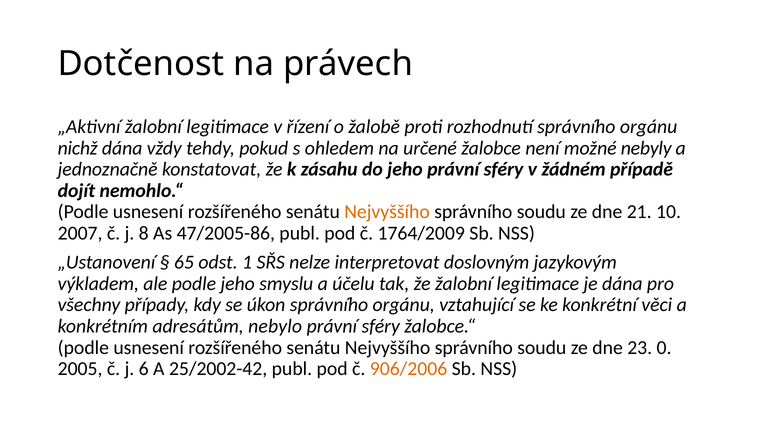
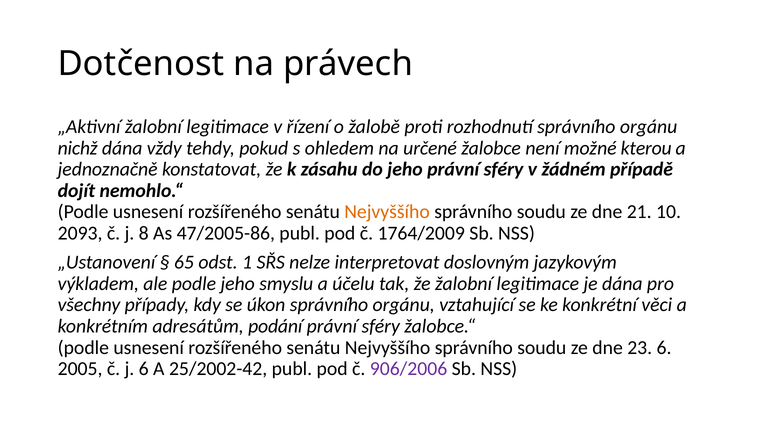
nebyly: nebyly -> kterou (646, 148)
2007: 2007 -> 2093 (80, 233)
nebylo: nebylo -> podání (275, 326)
23 0: 0 -> 6 (664, 347)
906/2006 colour: orange -> purple (409, 369)
